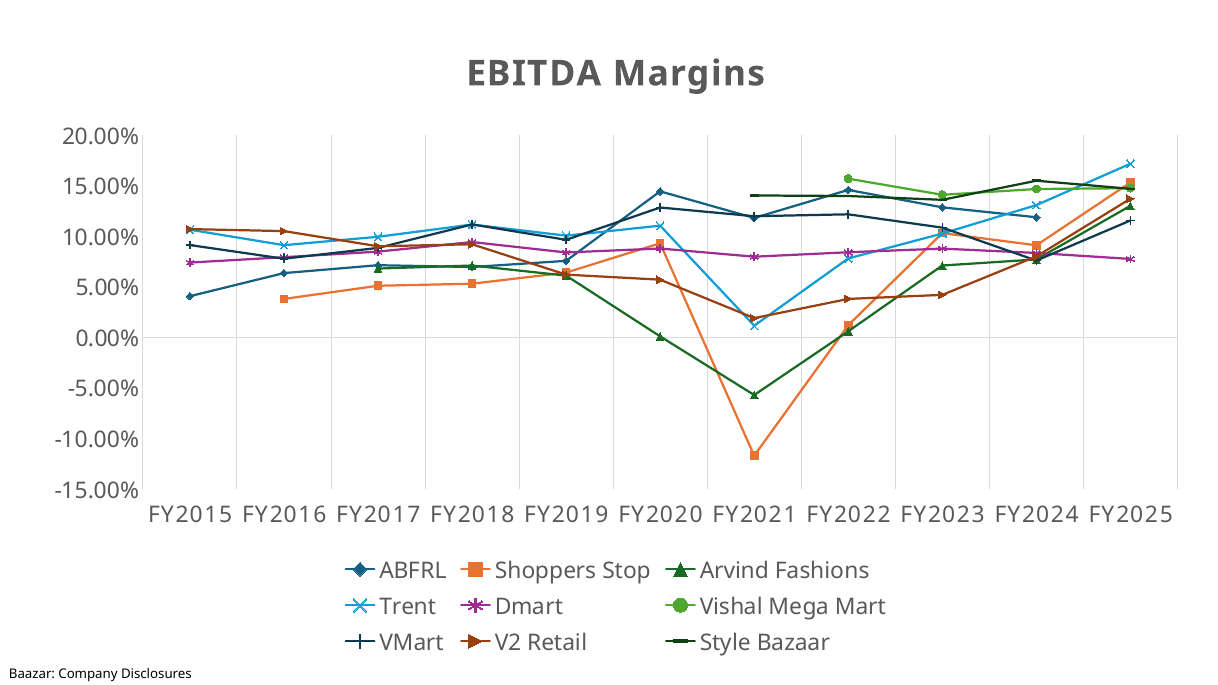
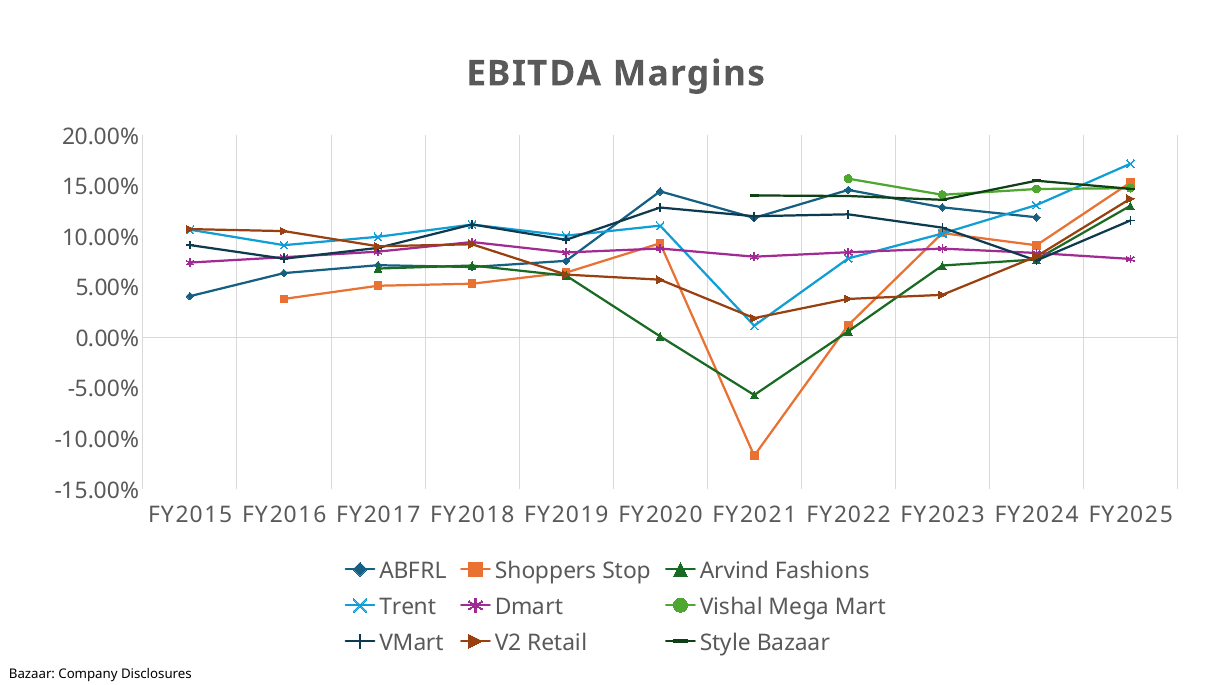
Baazar: Baazar -> Bazaar (32, 674)
